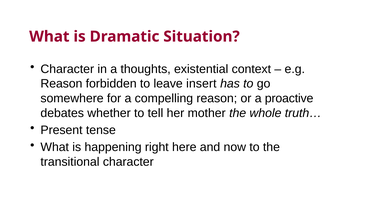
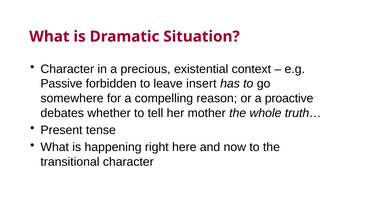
thoughts: thoughts -> precious (146, 69)
Reason: Reason -> Passive (61, 84)
